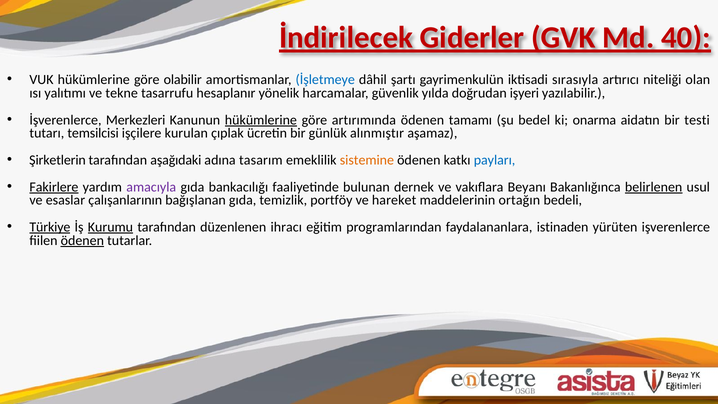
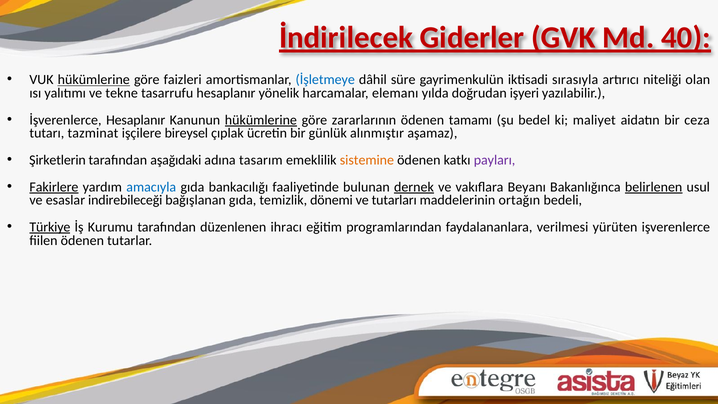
hükümlerine underline: none -> present (94, 80)
olabilir: olabilir -> faizleri (183, 80)
şartı: şartı -> süre (403, 80)
güvenlik: güvenlik -> elemanı (395, 93)
İşverenlerce Merkezleri: Merkezleri -> Hesaplanır (136, 120)
artırımında: artırımında -> zararlarının (364, 120)
onarma: onarma -> maliyet (594, 120)
testi: testi -> ceza (697, 120)
temsilcisi: temsilcisi -> tazminat (93, 133)
kurulan: kurulan -> bireysel (186, 133)
payları colour: blue -> purple (495, 160)
amacıyla colour: purple -> blue (151, 187)
dernek underline: none -> present (414, 187)
çalışanlarının: çalışanlarının -> indirebileceği (125, 200)
portföy: portföy -> dönemi (331, 200)
hareket: hareket -> tutarları (394, 200)
Kurumu underline: present -> none (110, 227)
istinaden: istinaden -> verilmesi (563, 227)
ödenen underline: present -> none (82, 240)
